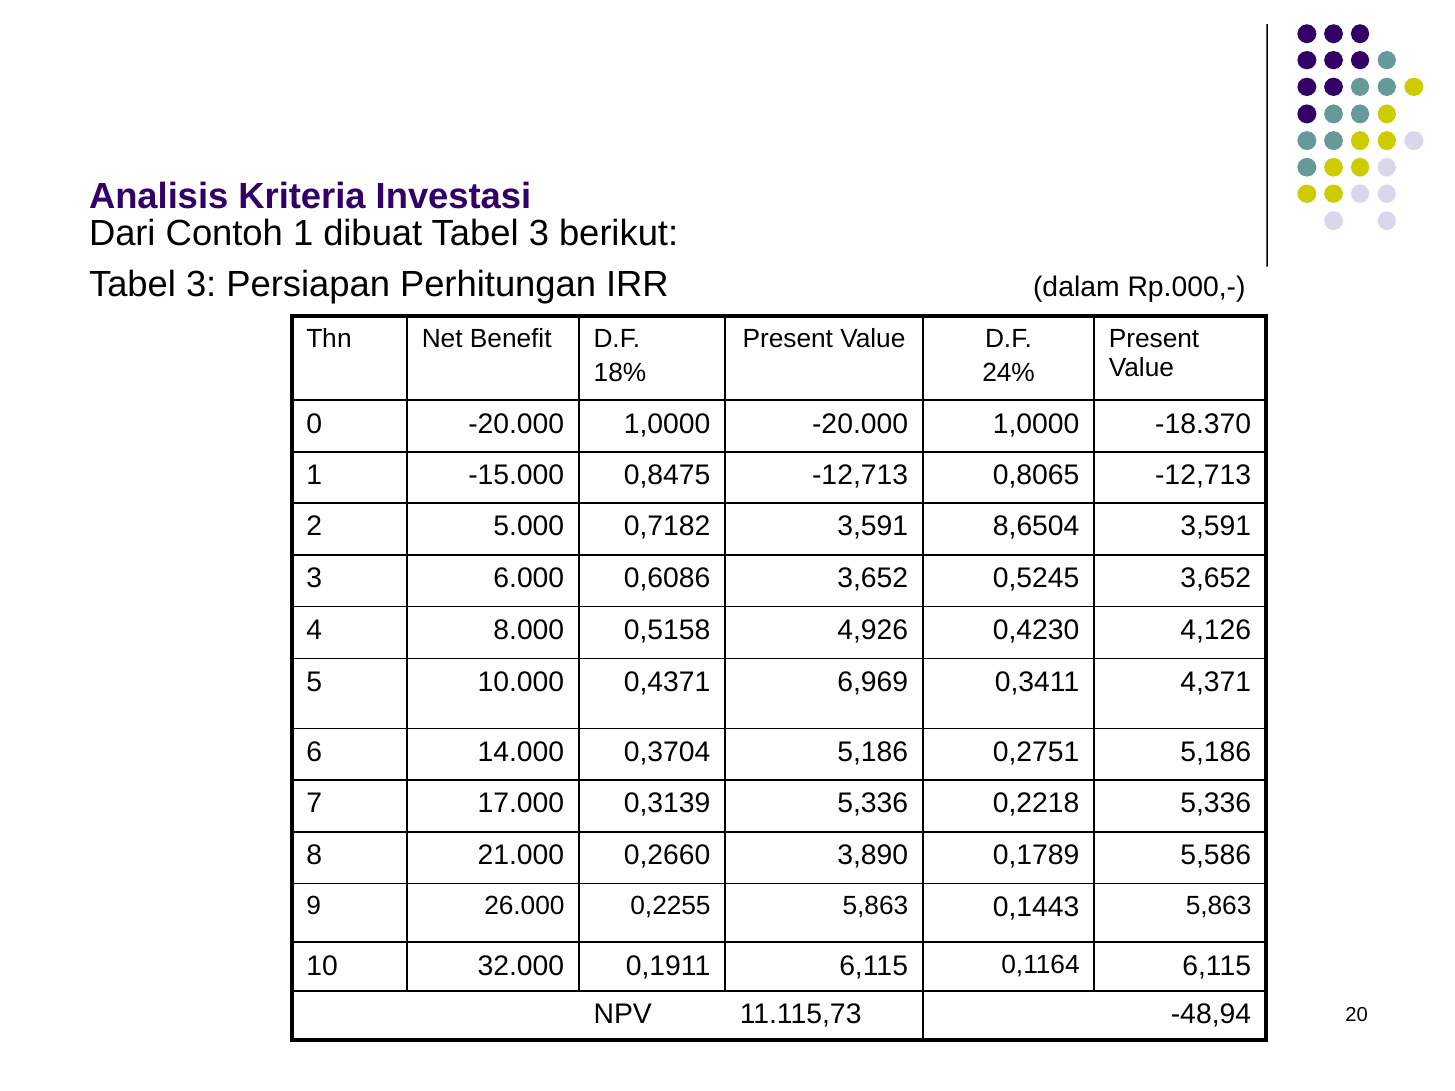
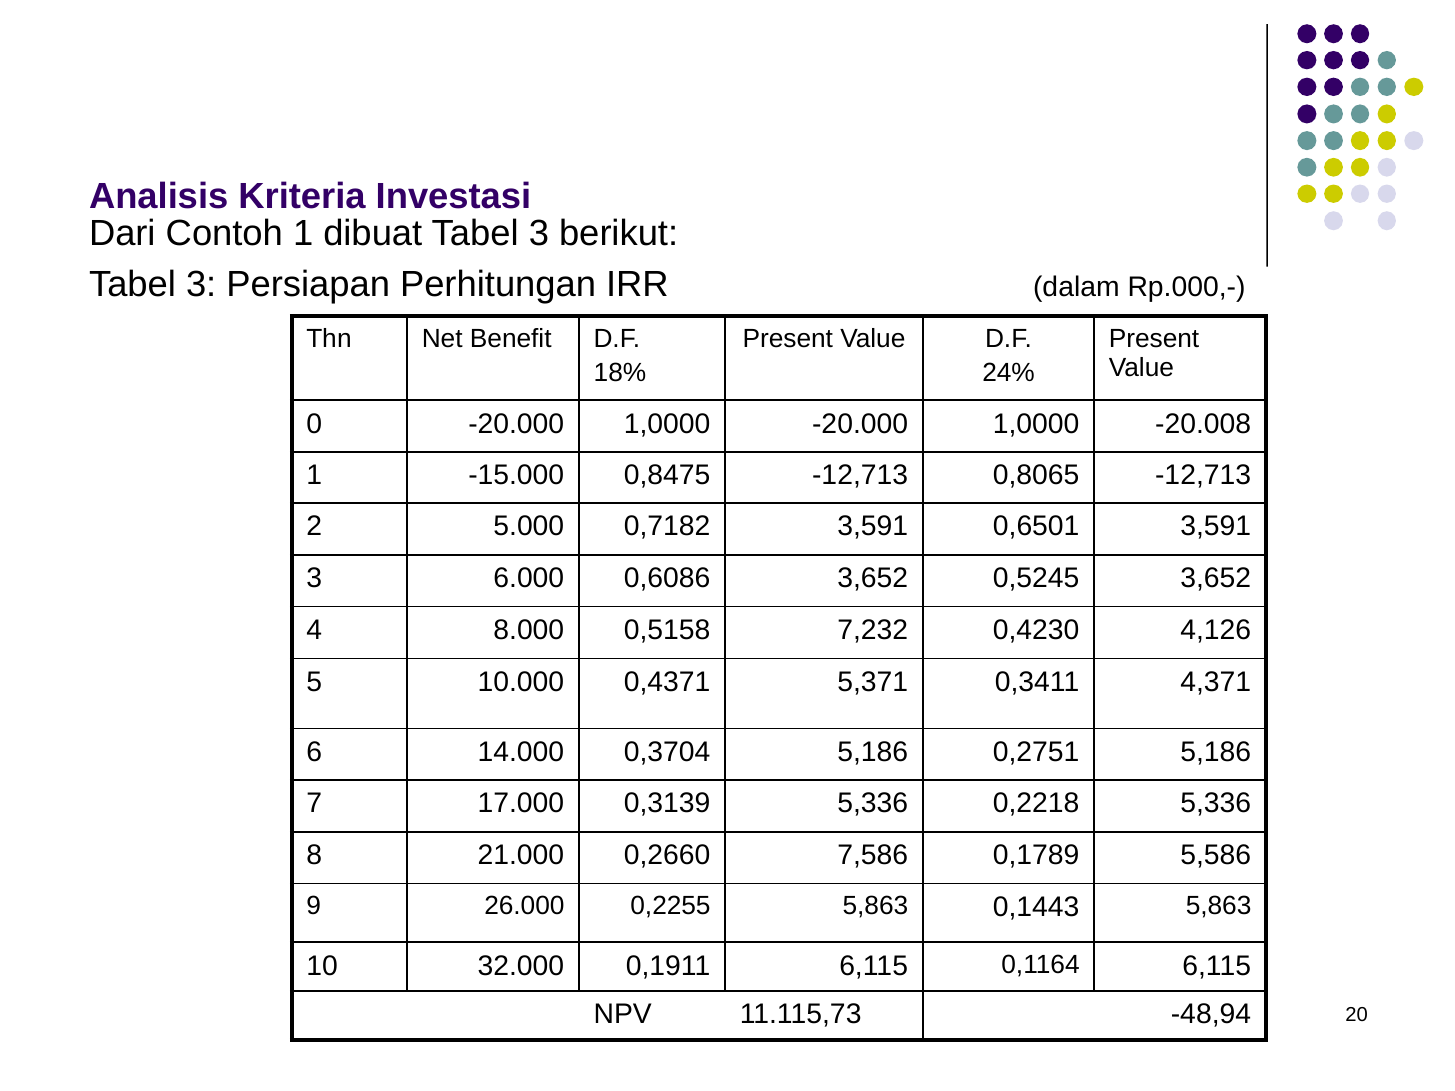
-18.370: -18.370 -> -20.008 (1203, 424)
8,6504: 8,6504 -> 0,6501 (1036, 527)
4,926: 4,926 -> 7,232 (873, 630)
6,969: 6,969 -> 5,371 (873, 682)
3,890: 3,890 -> 7,586 (873, 855)
